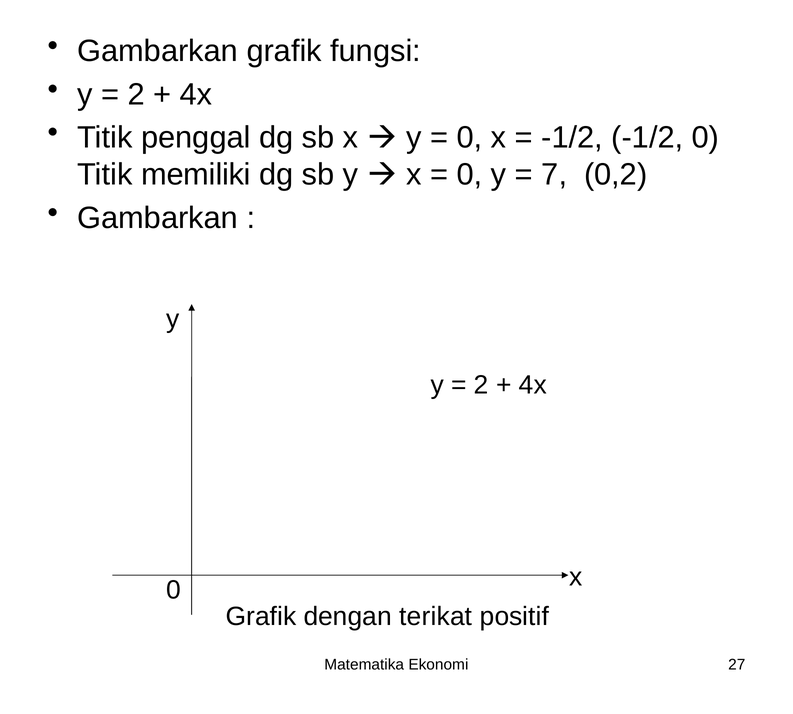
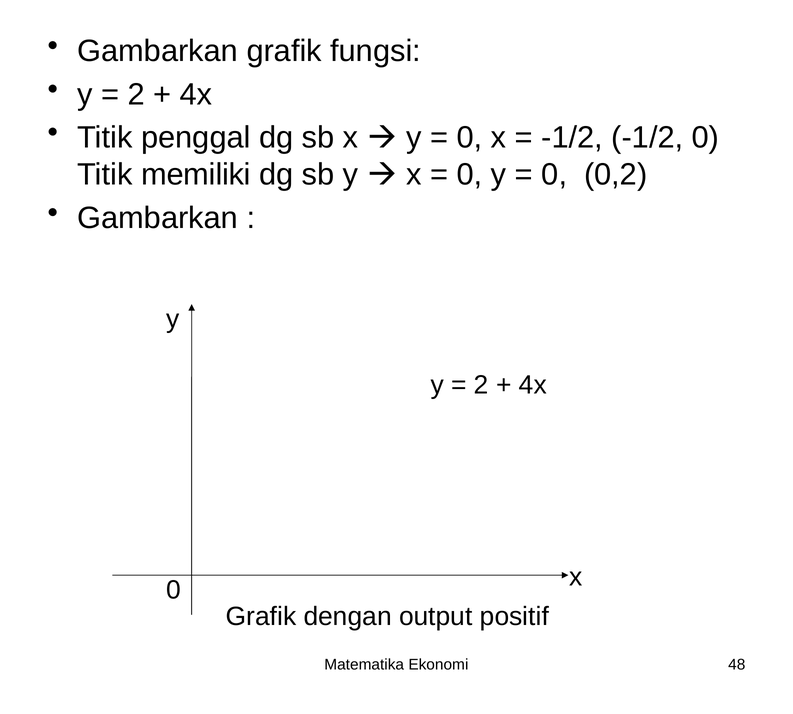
7: 7 -> 0 (554, 175)
terikat: terikat -> output (436, 616)
27: 27 -> 48 (737, 664)
